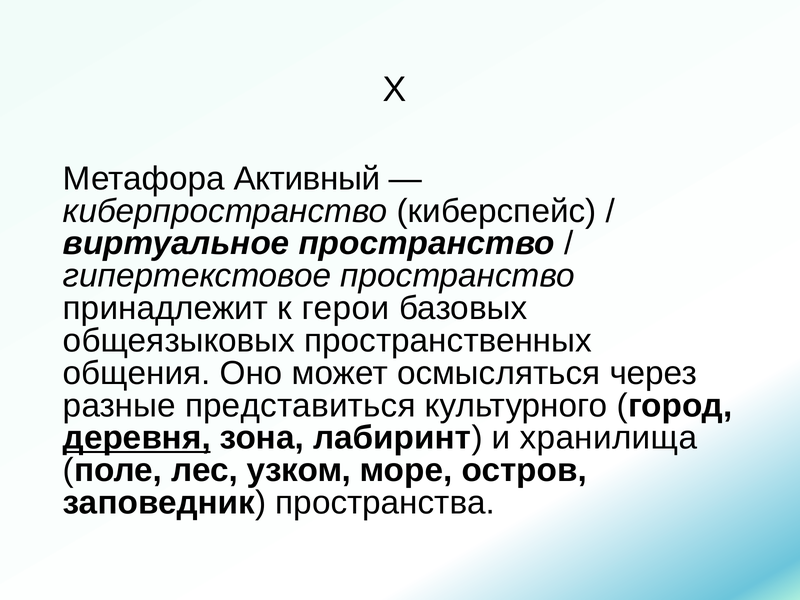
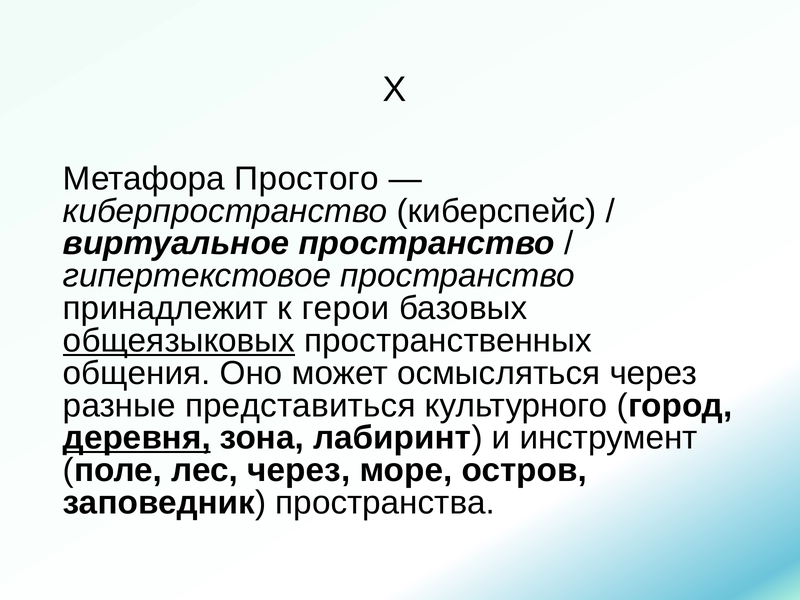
Активный: Активный -> Простого (307, 179)
общеязыковых underline: none -> present (179, 341)
хранилища: хранилища -> инструмент (609, 438)
лес узком: узком -> через (299, 470)
